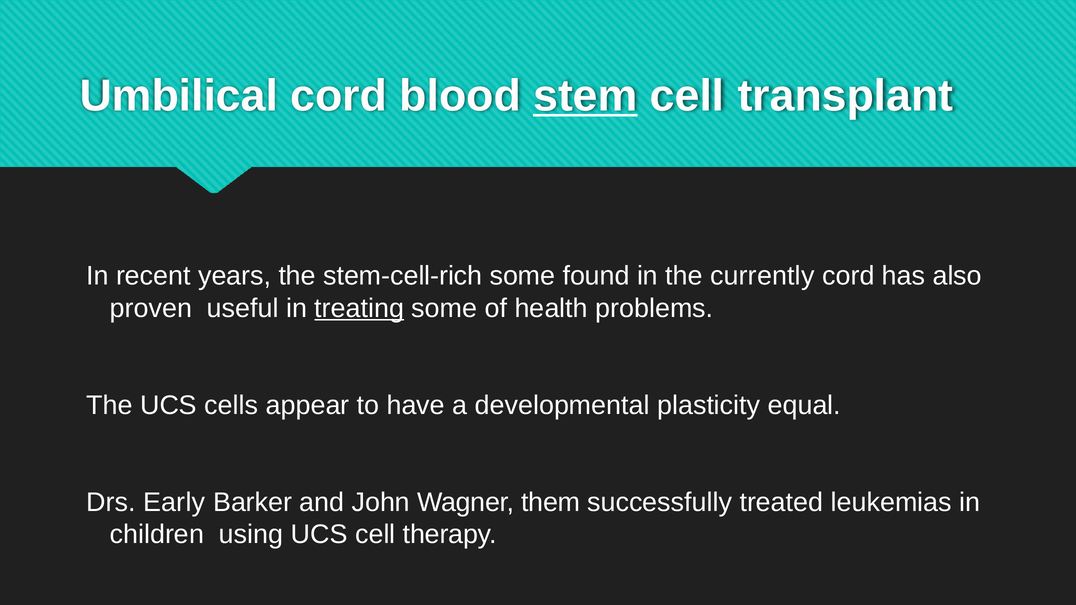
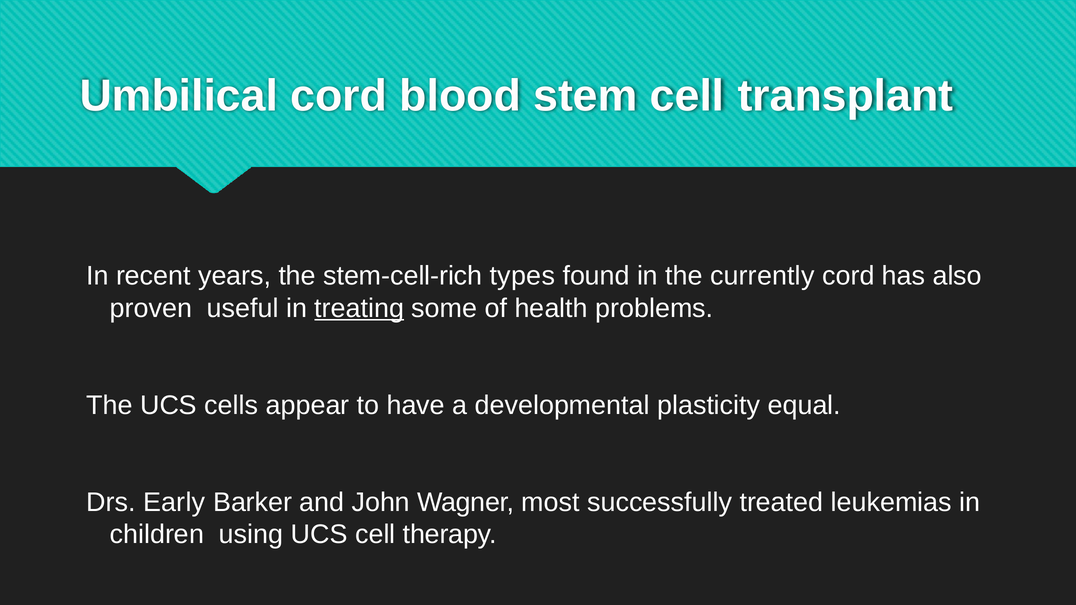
stem underline: present -> none (585, 96)
stem-cell-rich some: some -> types (522, 276)
them: them -> most (551, 502)
